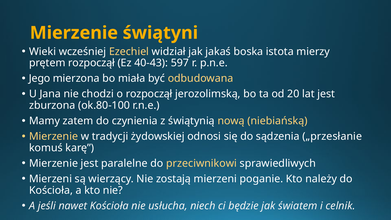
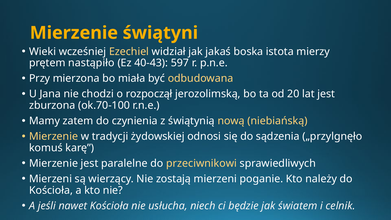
prętem rozpoczął: rozpoczął -> nastąpiło (91, 63)
Jego: Jego -> Przy (40, 78)
ok.80-100: ok.80-100 -> ok.70-100 (104, 105)
„przesłanie: „przesłanie -> „przylgnęło (332, 136)
